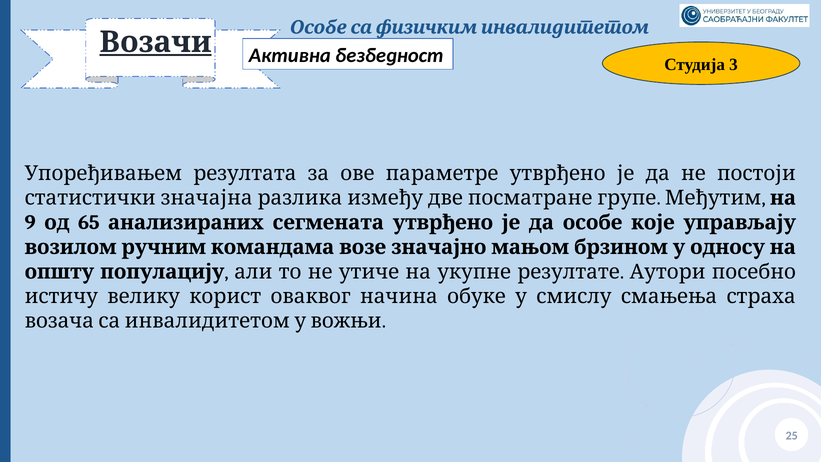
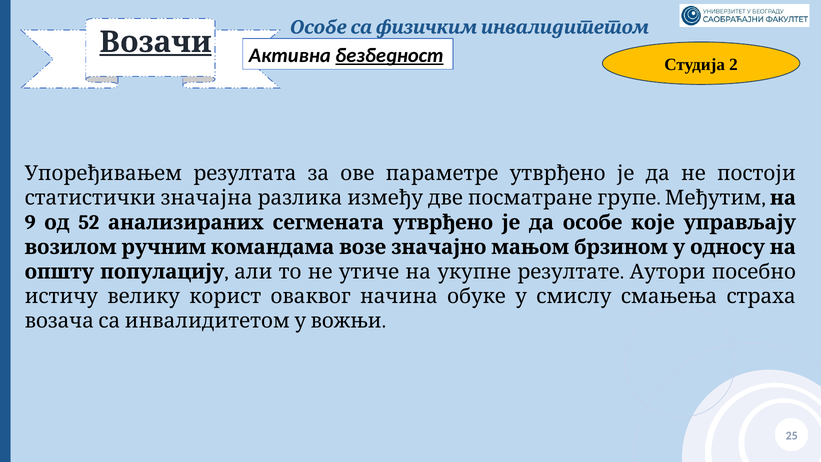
безбедност underline: none -> present (389, 55)
3: 3 -> 2 (733, 64)
65: 65 -> 52 (89, 222)
